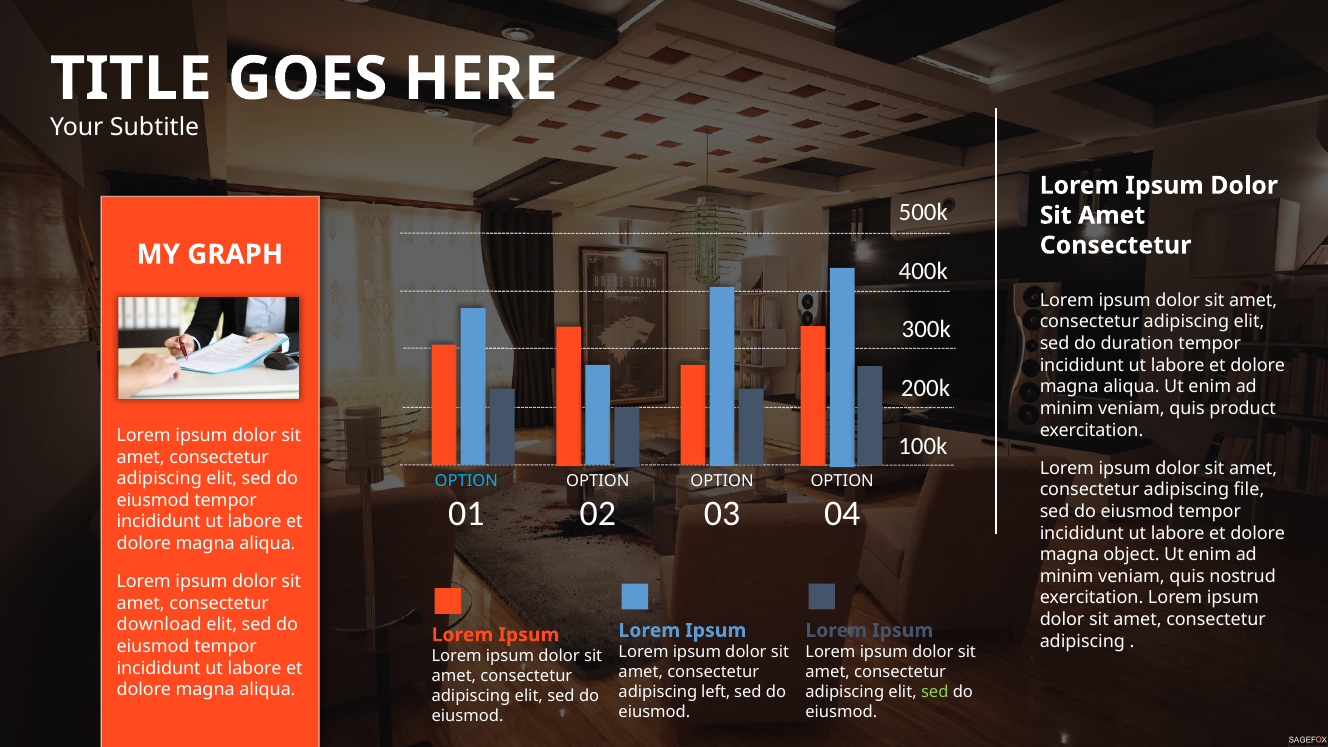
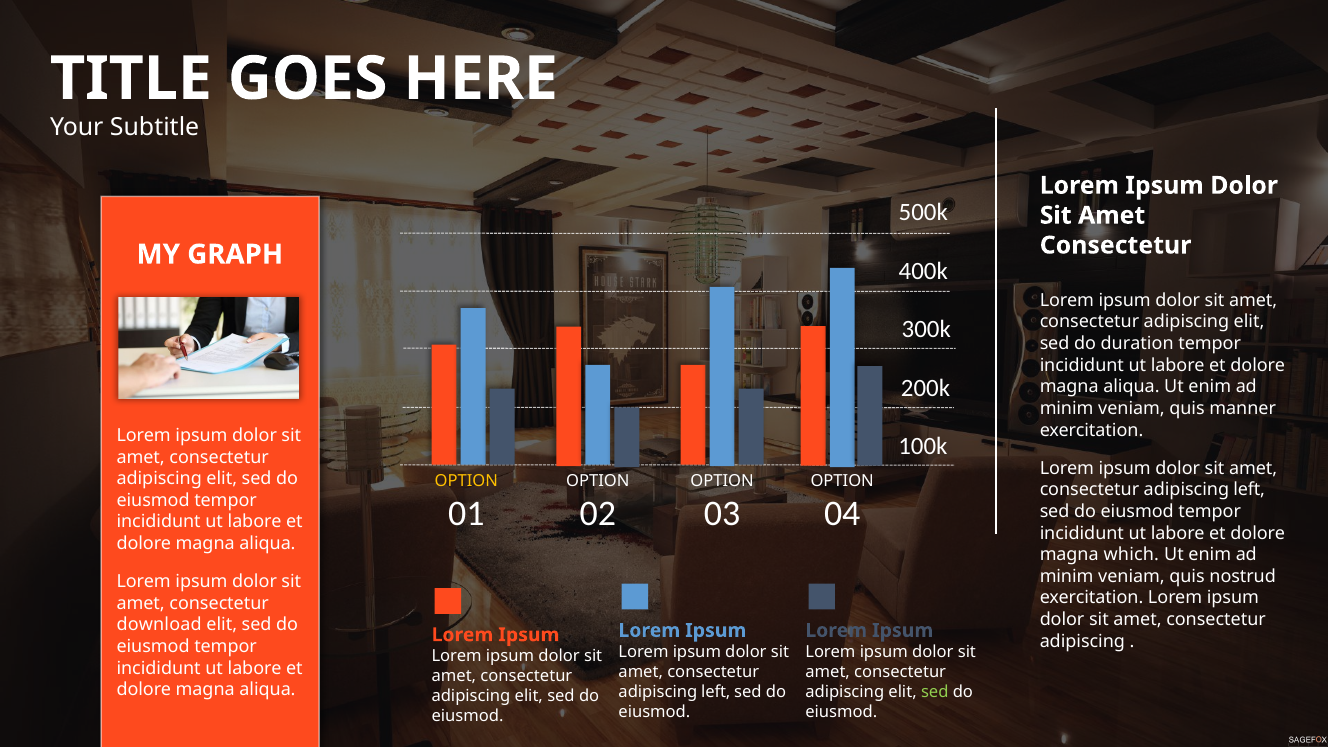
product: product -> manner (1243, 408)
OPTION colour: light blue -> yellow (466, 481)
file: file -> left (1249, 490)
object: object -> which (1131, 555)
